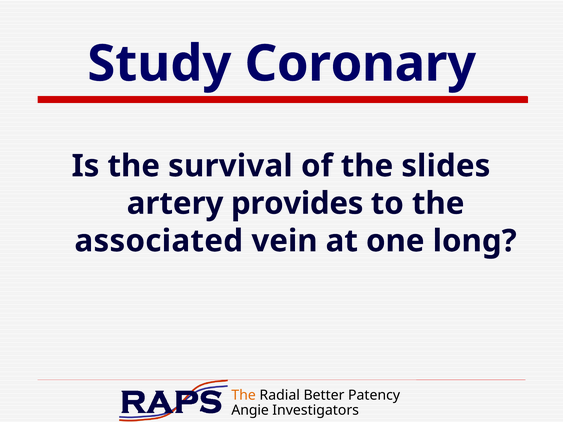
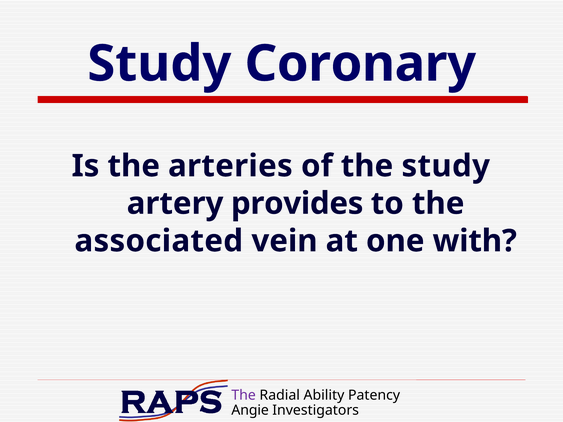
survival: survival -> arteries (230, 166)
the slides: slides -> study (446, 166)
long: long -> with (475, 241)
The colour: orange -> purple (244, 395)
Better: Better -> Ability (324, 395)
